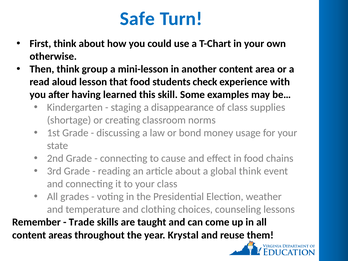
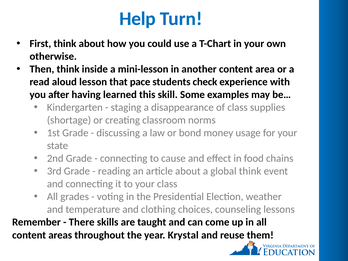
Safe: Safe -> Help (138, 19)
group: group -> inside (95, 69)
that food: food -> pace (140, 82)
Trade: Trade -> There (82, 222)
